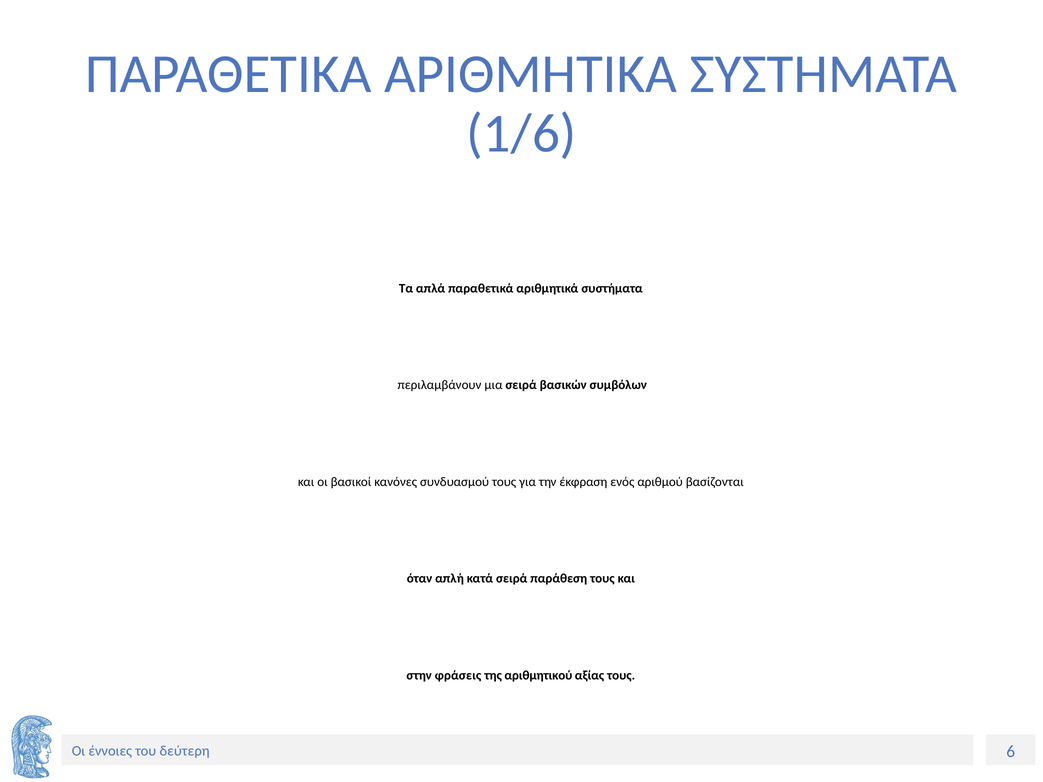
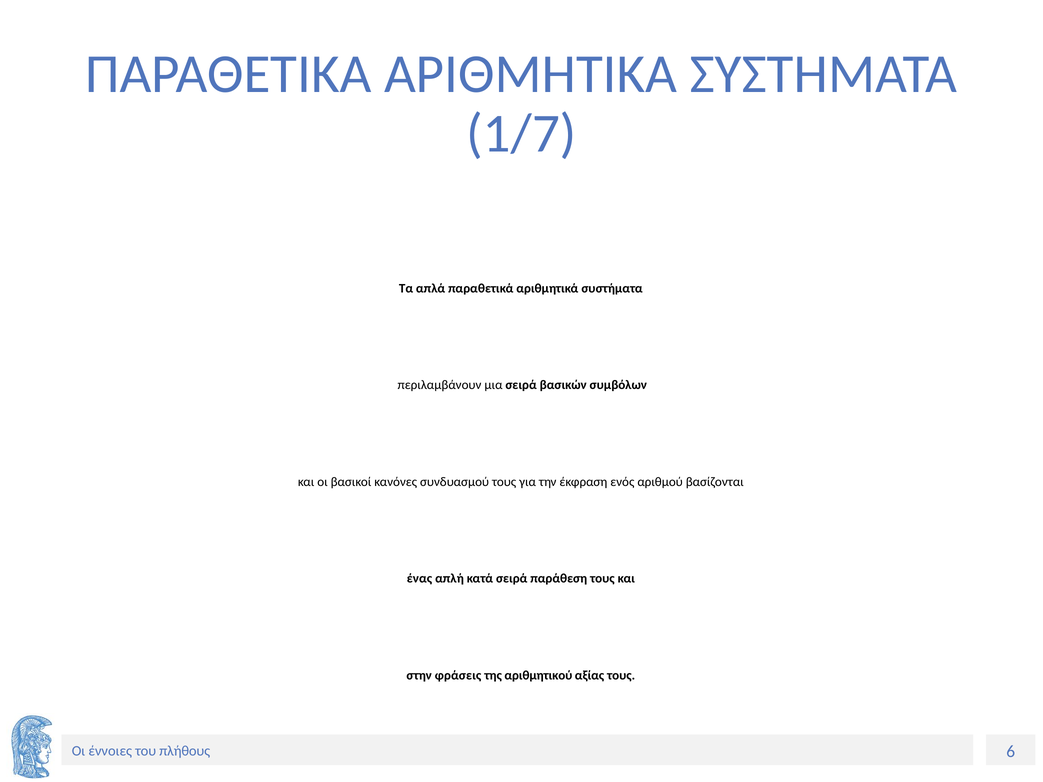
1/6: 1/6 -> 1/7 (521, 133)
όταν: όταν -> ένας (419, 579)
δεύτερη: δεύτερη -> πλήθους (185, 751)
